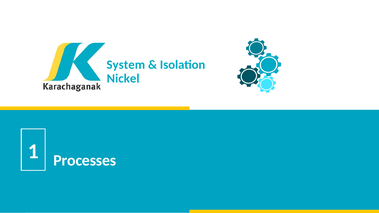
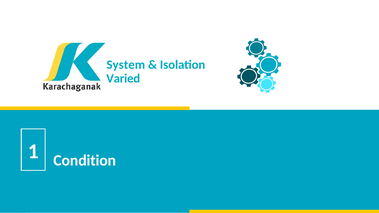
Nickel: Nickel -> Varied (123, 79)
Processes: Processes -> Condition (85, 161)
